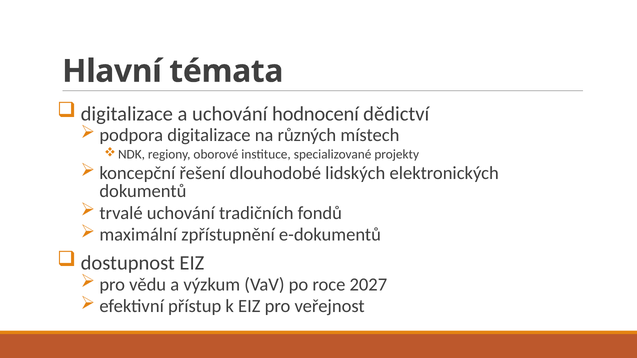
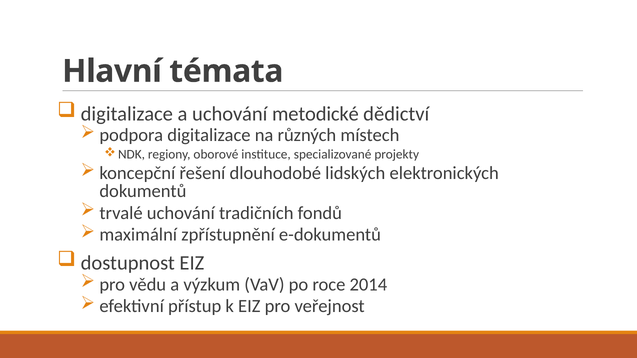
hodnocení: hodnocení -> metodické (315, 114)
2027: 2027 -> 2014 (368, 285)
